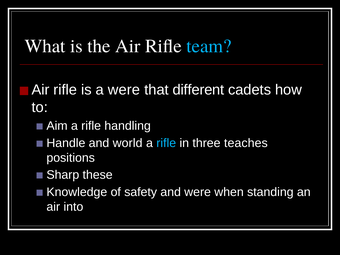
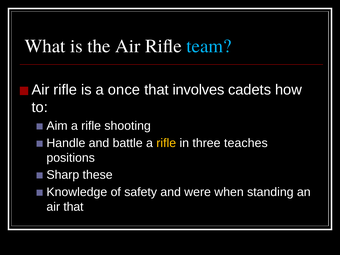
a were: were -> once (124, 90)
different: different -> involves (198, 90)
handling: handling -> shooting (128, 126)
world: world -> battle (128, 143)
rifle colour: light blue -> yellow (166, 143)
air into: into -> that (73, 207)
